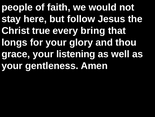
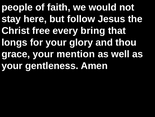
true: true -> free (41, 31)
listening: listening -> mention (76, 54)
